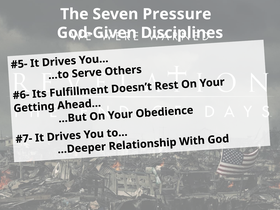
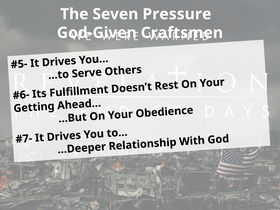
Disciplines: Disciplines -> Craftsmen (182, 33)
